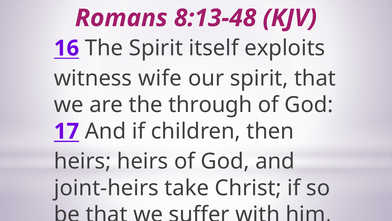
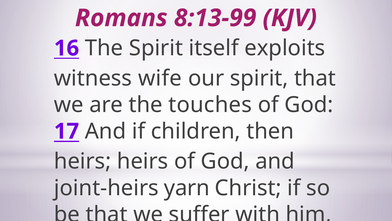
8:13-48: 8:13-48 -> 8:13-99 (215, 18)
through: through -> touches (210, 105)
take: take -> yarn (187, 188)
